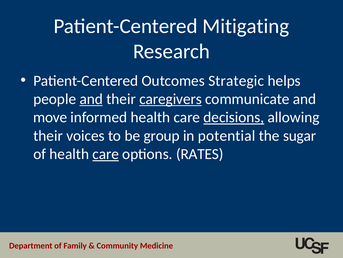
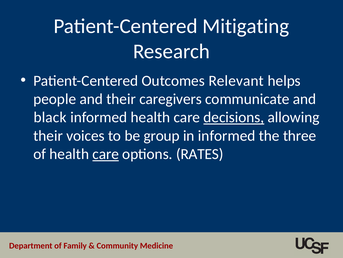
Strategic: Strategic -> Relevant (236, 81)
and underline: present -> none (91, 99)
caregivers underline: present -> none (171, 99)
move: move -> black (50, 117)
in potential: potential -> informed (227, 135)
sugar: sugar -> three (300, 135)
